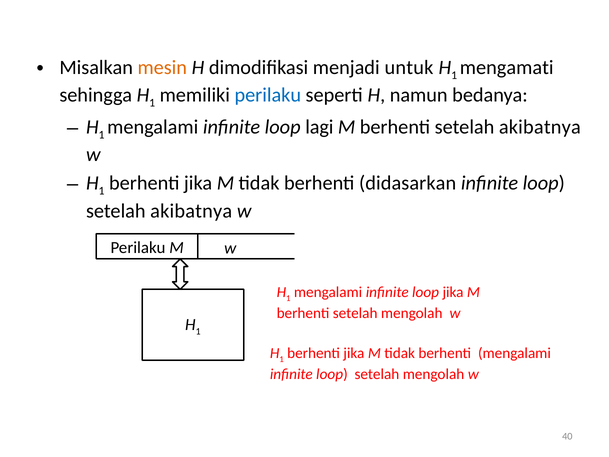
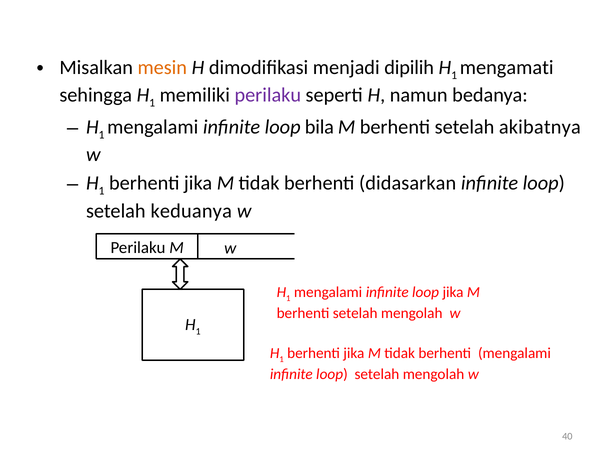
untuk: untuk -> dipilih (409, 67)
perilaku colour: blue -> purple (268, 95)
lagi: lagi -> bila (319, 127)
akibatnya: akibatnya -> keduanya (191, 211)
